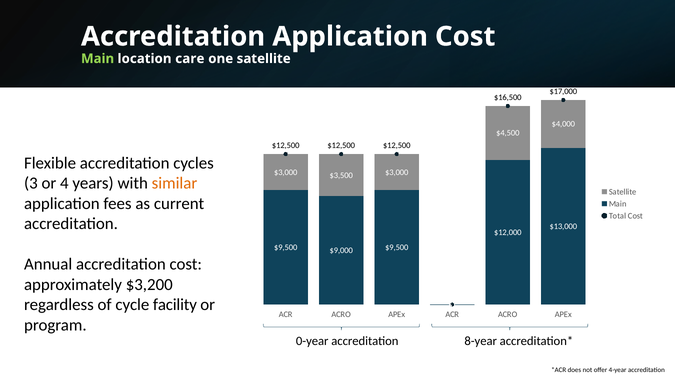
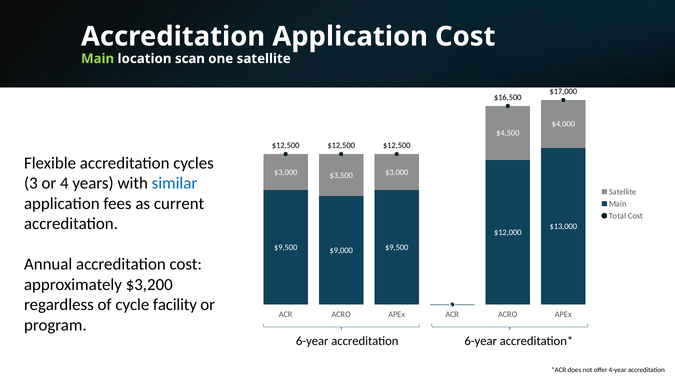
care: care -> scan (190, 59)
similar colour: orange -> blue (175, 183)
0-year: 0-year -> 6-year (312, 341)
accreditation 8-year: 8-year -> 6-year (481, 341)
